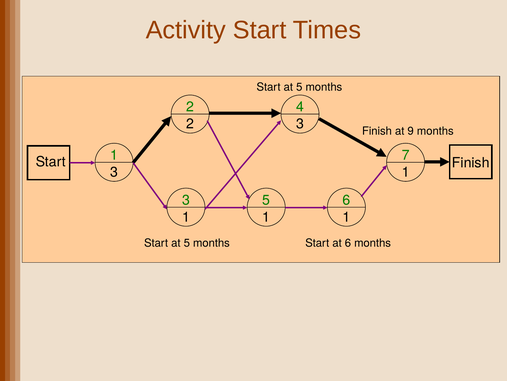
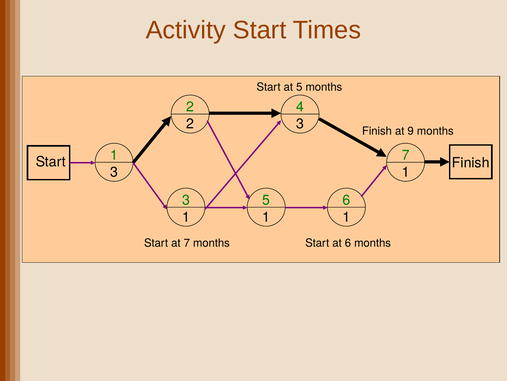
5: 5 -> 7 (187, 243)
